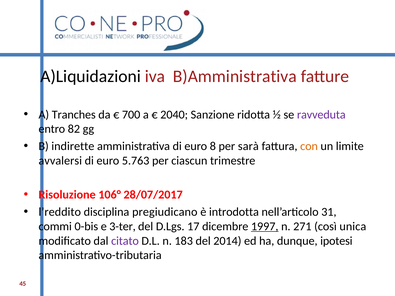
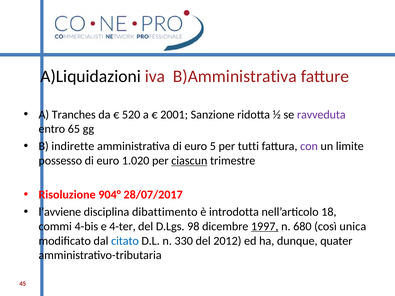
700: 700 -> 520 (131, 115)
2040: 2040 -> 2001 (174, 115)
82: 82 -> 65 (74, 129)
8: 8 -> 5 (213, 146)
sarà: sarà -> tutti (248, 146)
con colour: orange -> purple (309, 146)
avvalersi: avvalersi -> possesso (60, 161)
5.763: 5.763 -> 1.020 (136, 161)
ciascun underline: none -> present (189, 161)
106°: 106° -> 904° (110, 195)
l’reddito: l’reddito -> l’avviene (60, 212)
pregiudicano: pregiudicano -> dibattimento (165, 212)
31: 31 -> 18 (329, 212)
0-bis: 0-bis -> 4-bis (86, 227)
3-ter: 3-ter -> 4-ter (123, 227)
17: 17 -> 98 (193, 227)
271: 271 -> 680 (302, 227)
citato colour: purple -> blue (125, 241)
183: 183 -> 330 (184, 241)
2014: 2014 -> 2012 (227, 241)
ipotesi: ipotesi -> quater (336, 241)
